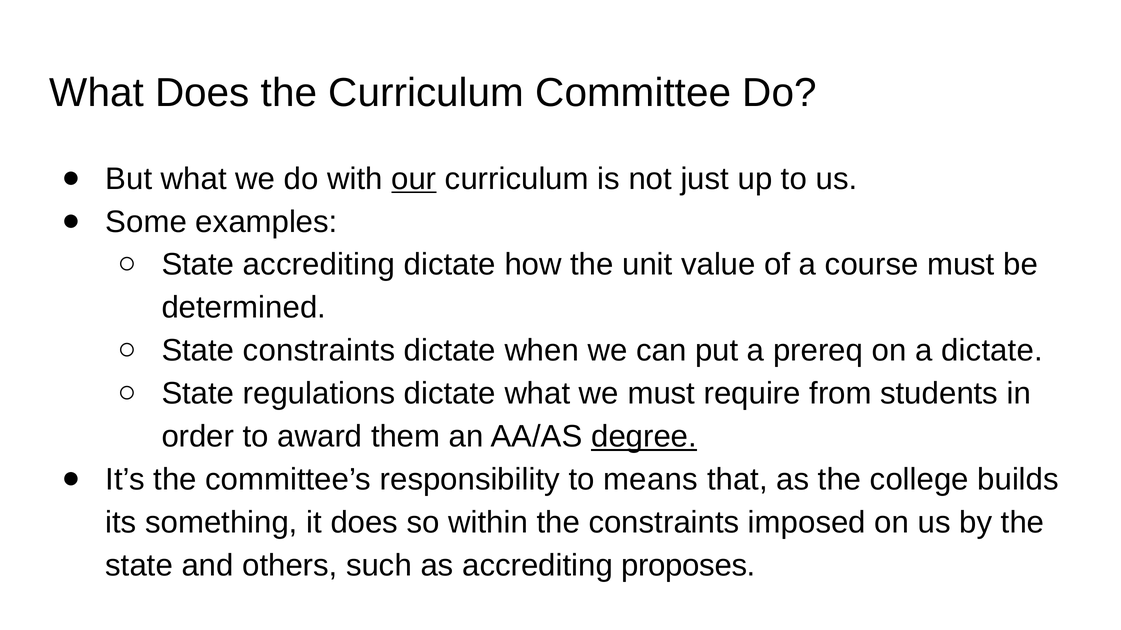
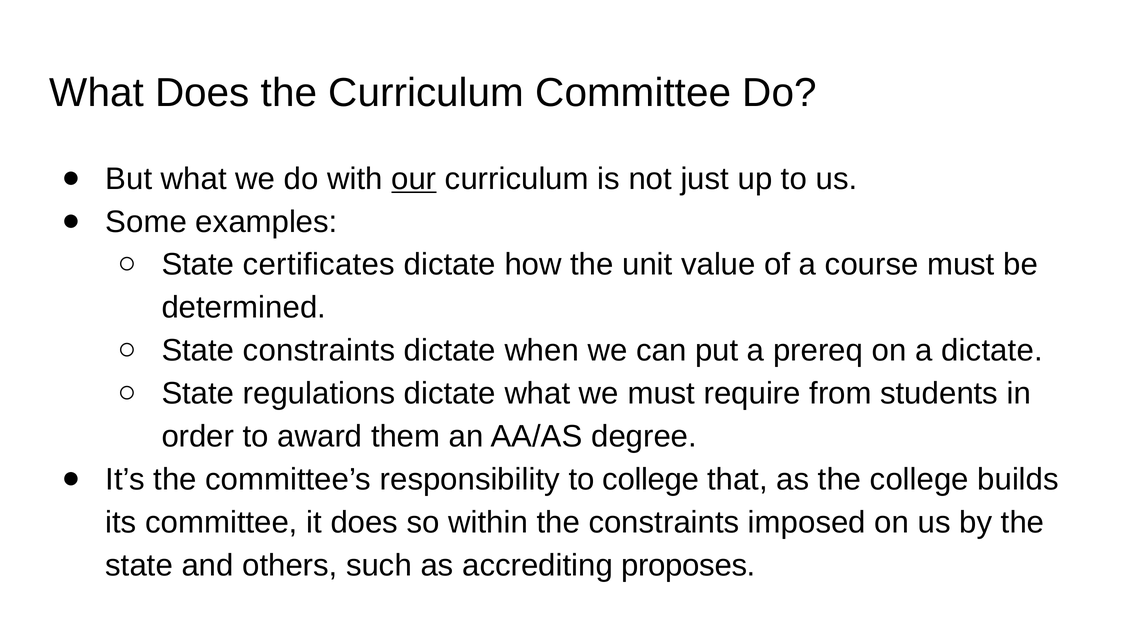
State accrediting: accrediting -> certificates (319, 265)
degree underline: present -> none (644, 437)
to means: means -> college (651, 480)
its something: something -> committee (221, 523)
